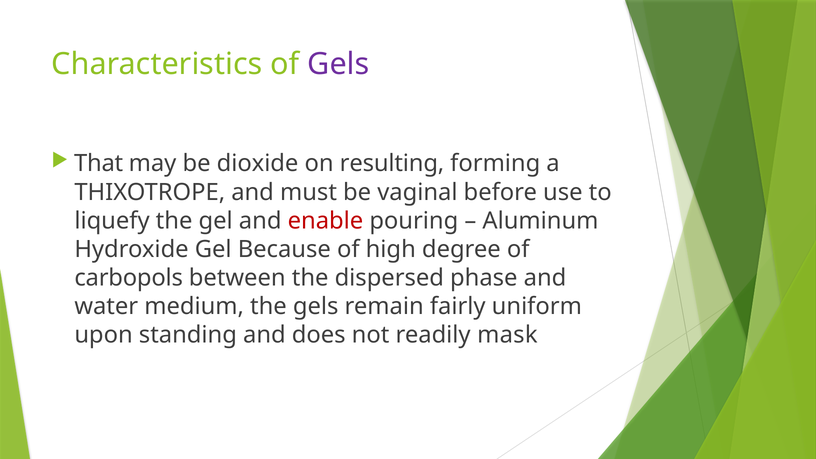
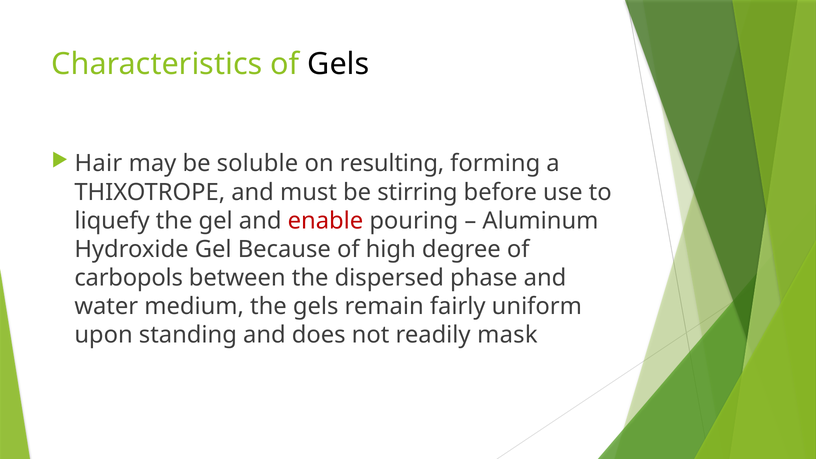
Gels colour: purple -> black (338, 64)
That: That -> Hair (98, 164)
dioxide: dioxide -> soluble (257, 164)
vaginal: vaginal -> stirring (417, 192)
